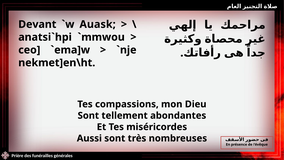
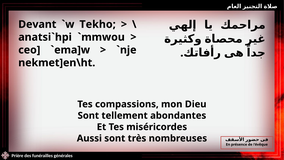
Auask: Auask -> Tekho (98, 24)
